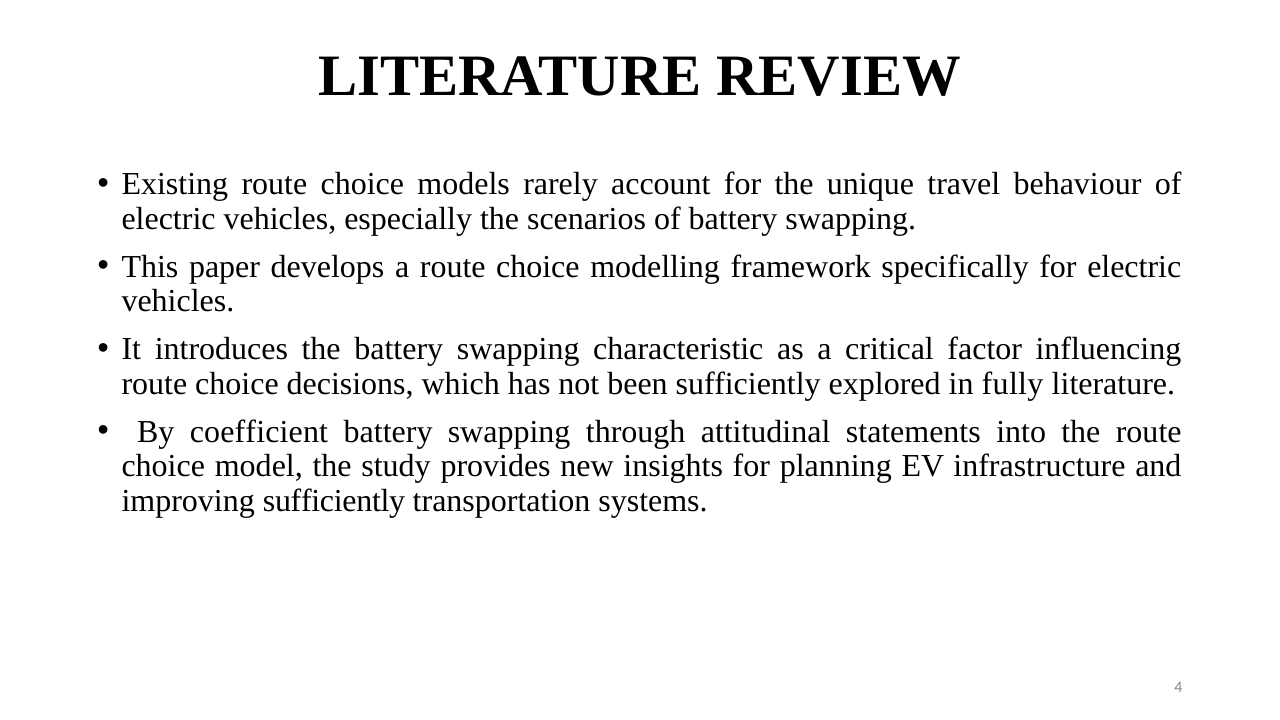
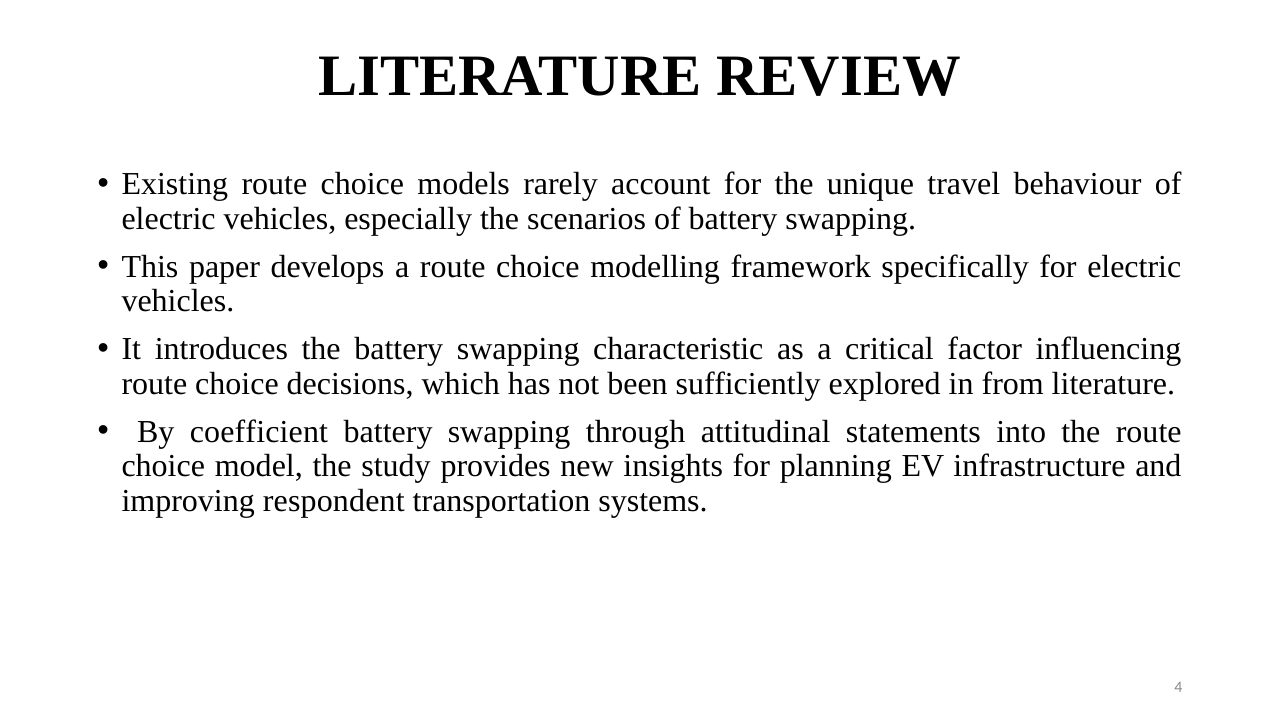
fully: fully -> from (1013, 384)
improving sufficiently: sufficiently -> respondent (334, 501)
